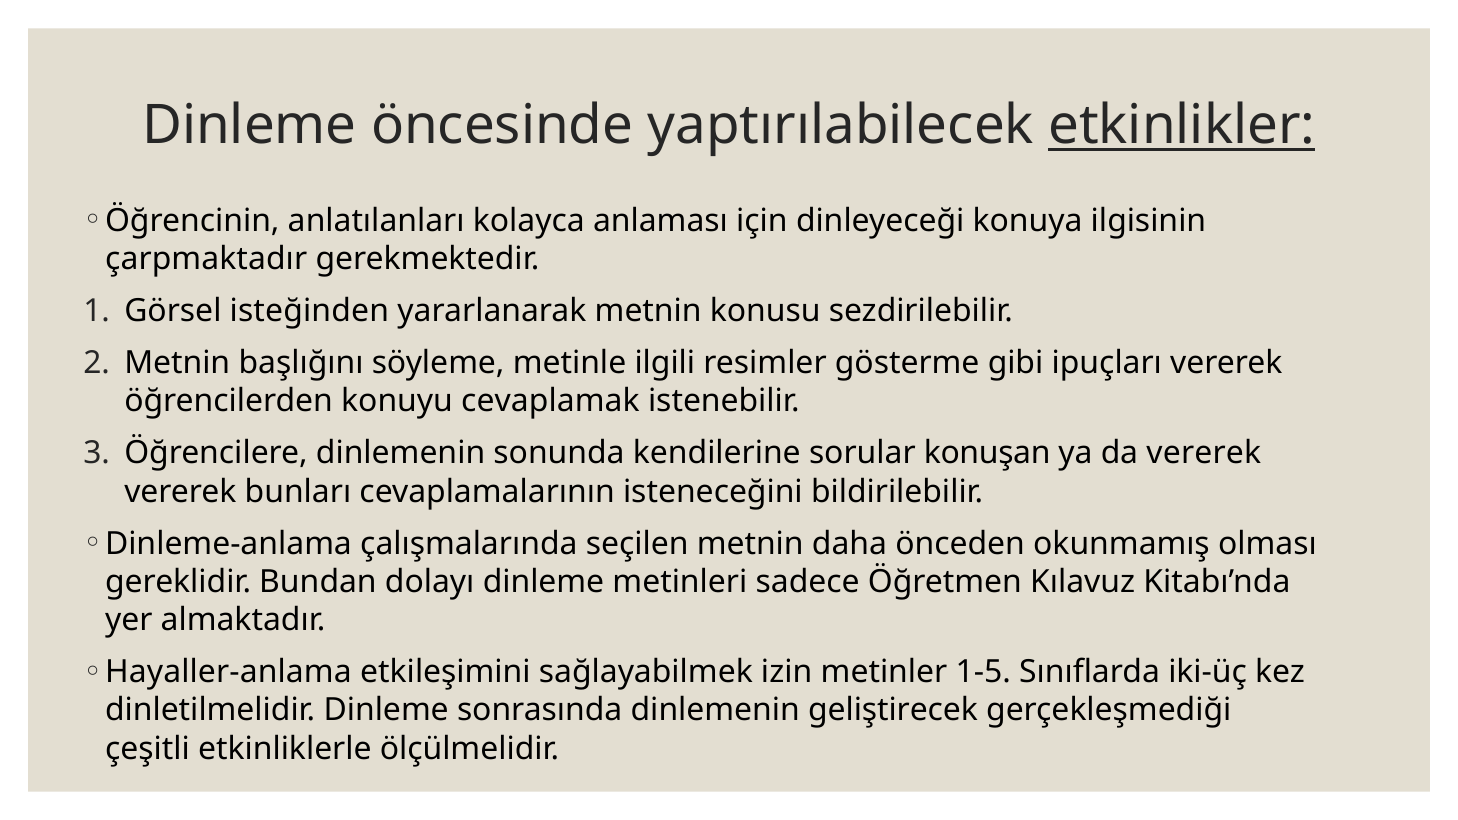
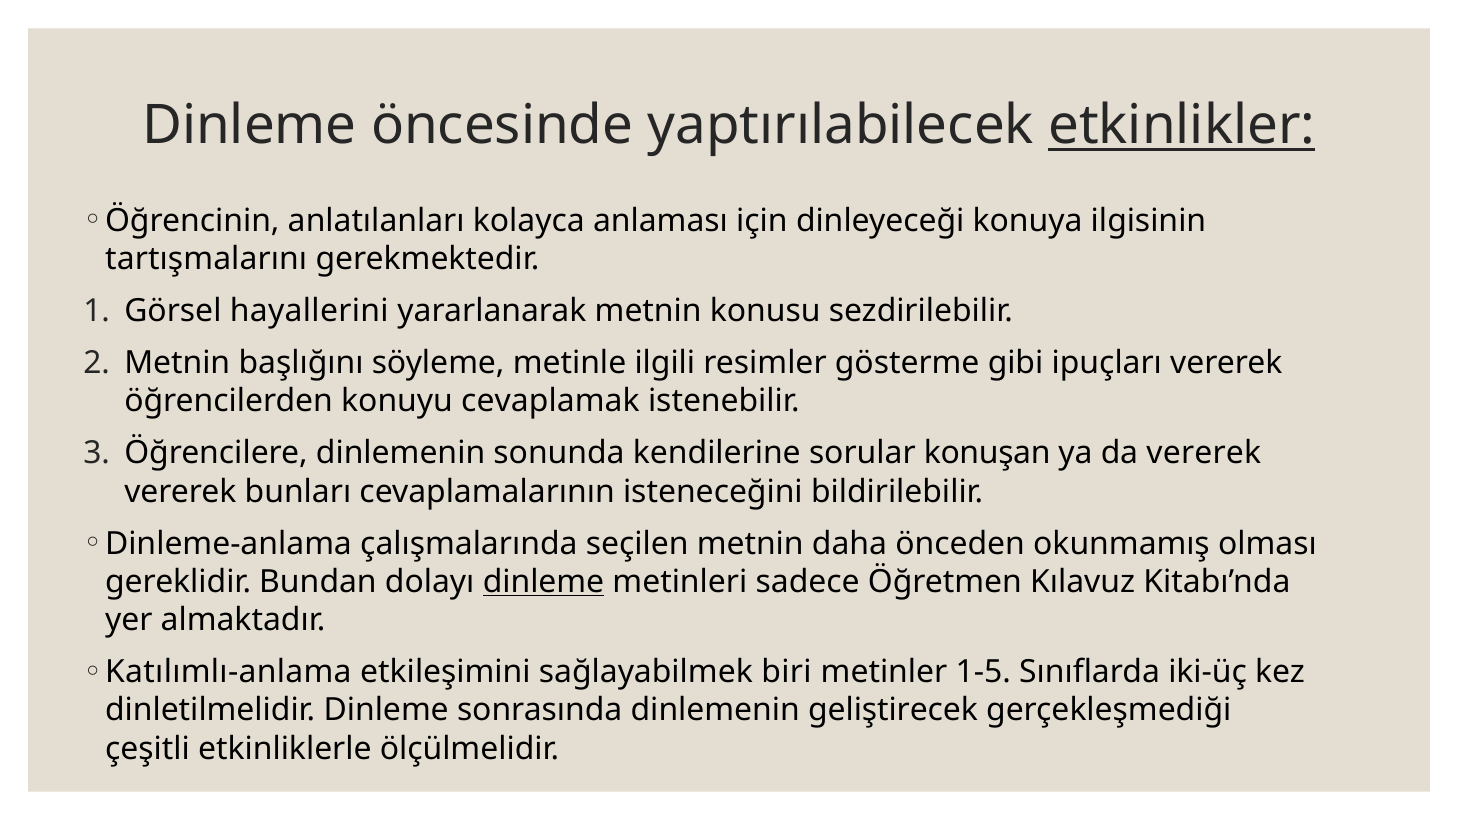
çarpmaktadır: çarpmaktadır -> tartışmalarını (206, 259)
isteğinden: isteğinden -> hayallerini (309, 311)
dinleme underline: none -> present (544, 582)
Hayaller-anlama: Hayaller-anlama -> Katılımlı-anlama (228, 672)
izin: izin -> biri (787, 672)
